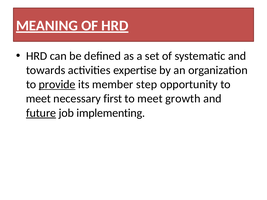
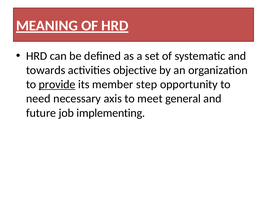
expertise: expertise -> objective (135, 70)
meet: meet -> need (38, 99)
first: first -> axis (113, 99)
growth: growth -> general (183, 99)
future underline: present -> none (41, 113)
